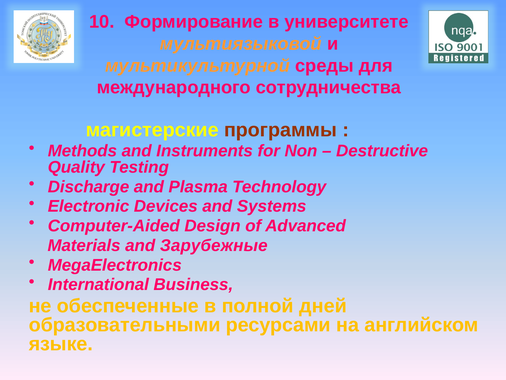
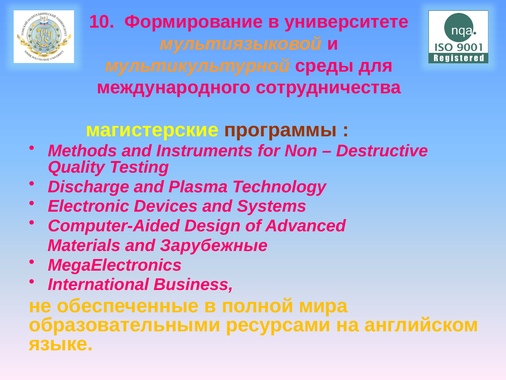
дней: дней -> мира (323, 306)
